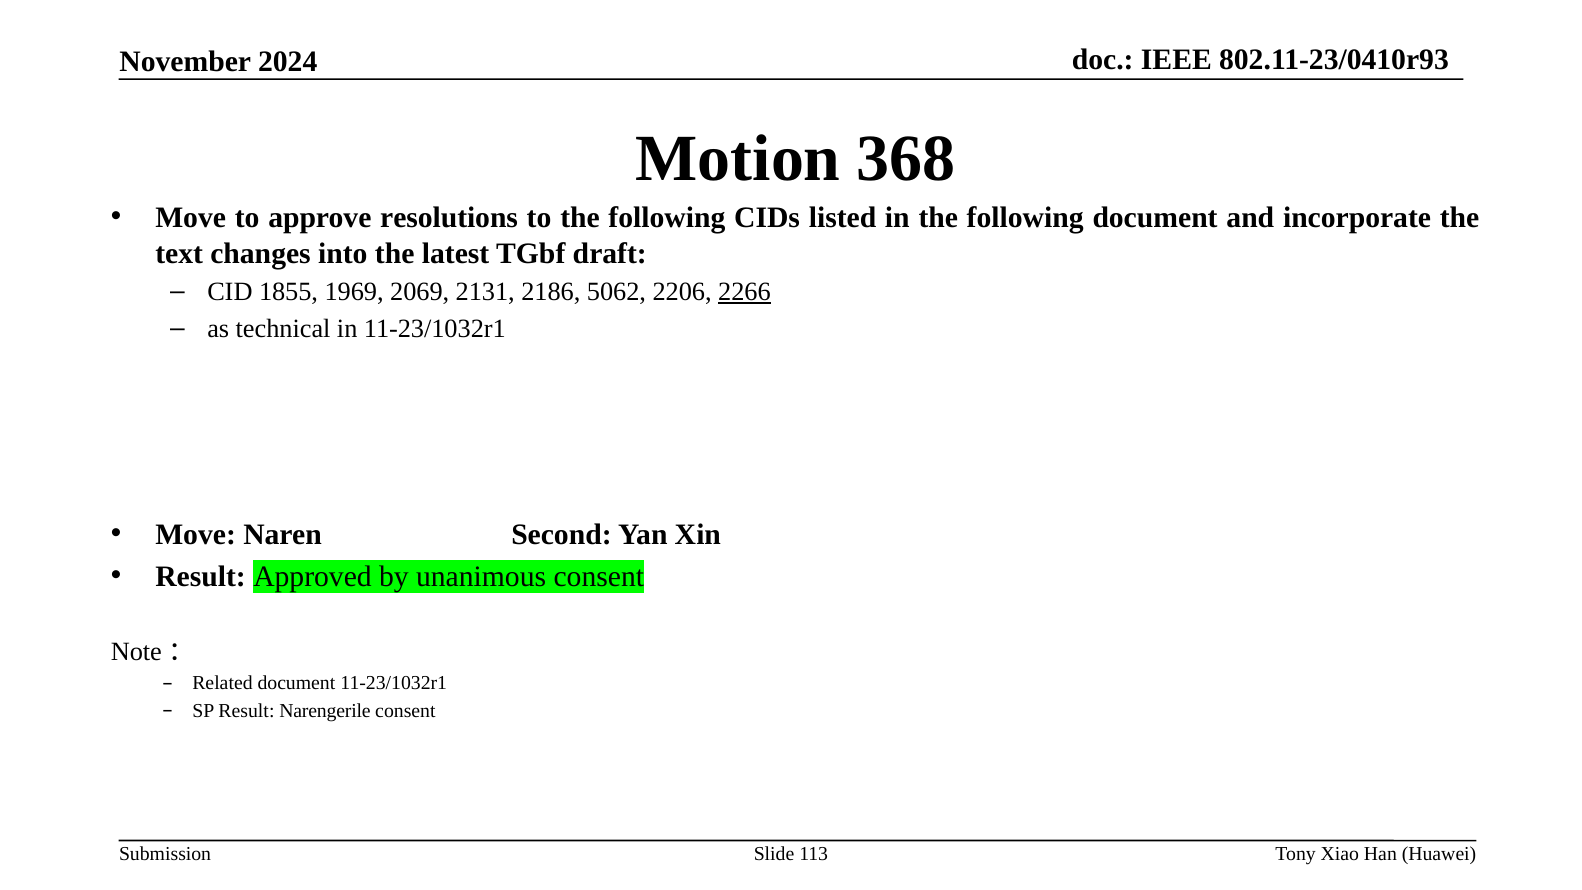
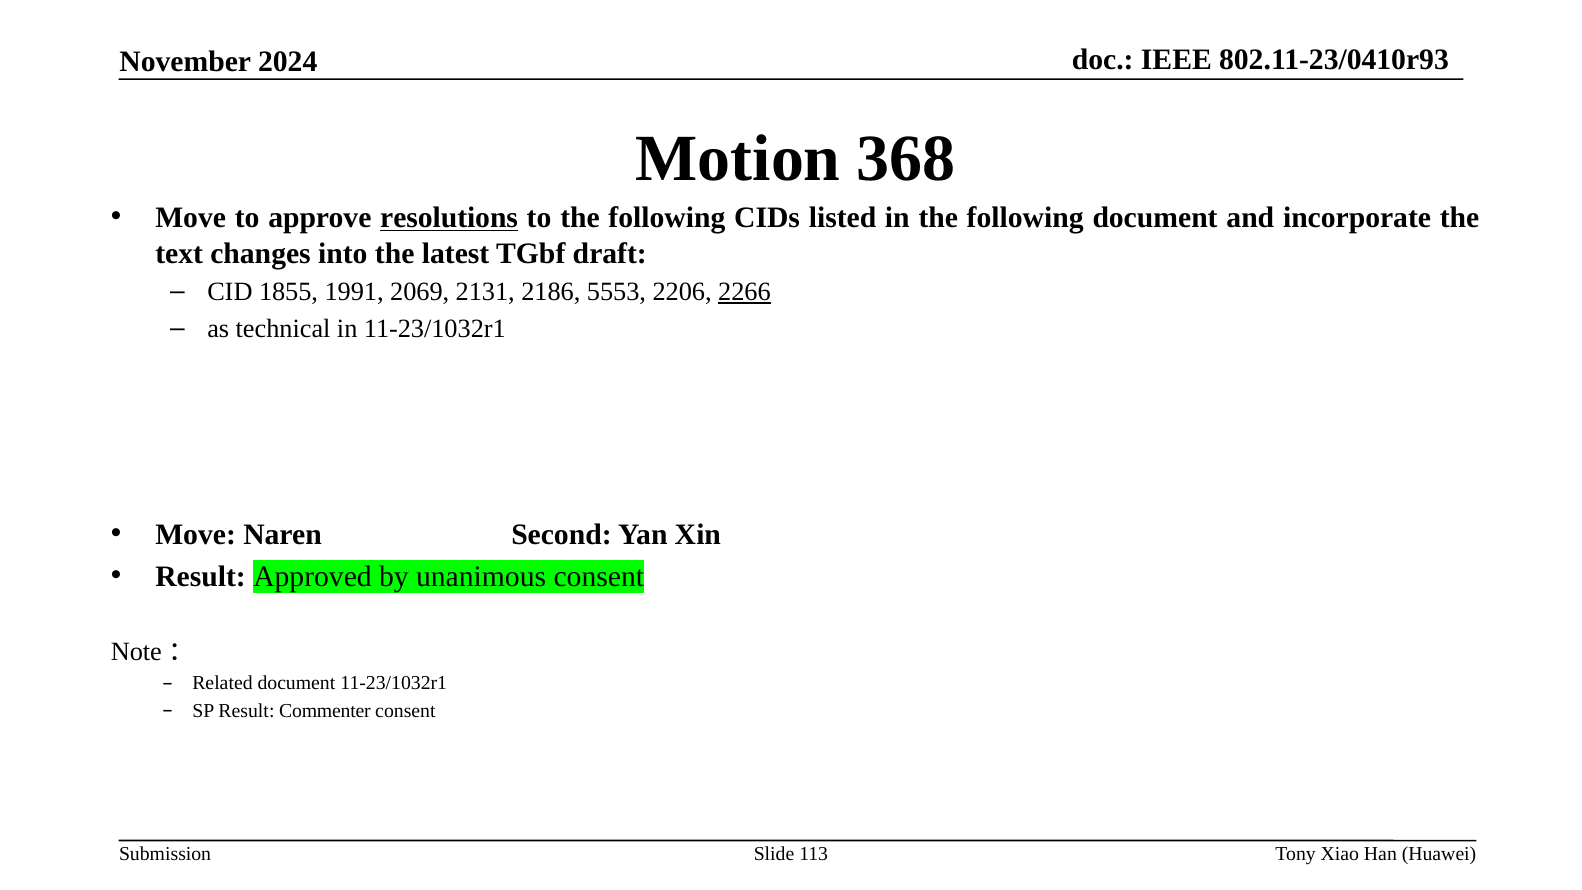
resolutions underline: none -> present (449, 218)
1969: 1969 -> 1991 (354, 292)
5062: 5062 -> 5553 (616, 292)
Narengerile: Narengerile -> Commenter (325, 711)
